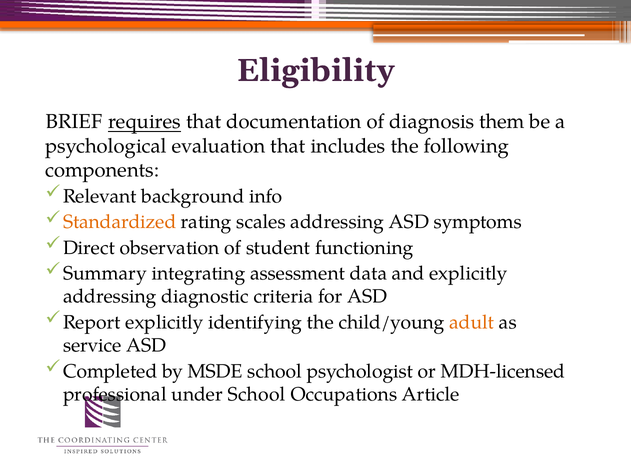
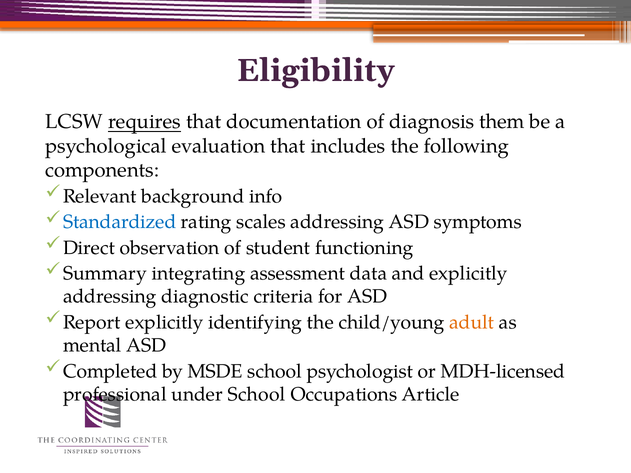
BRIEF: BRIEF -> LCSW (74, 122)
Standardized colour: orange -> blue (120, 222)
service: service -> mental (92, 346)
